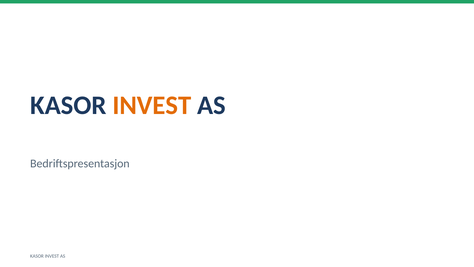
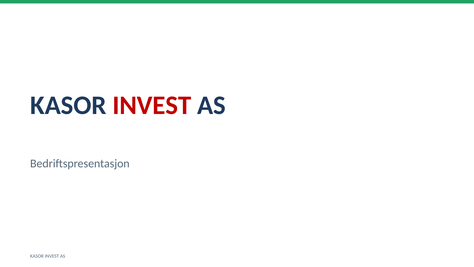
INVEST colour: orange -> red (152, 105)
